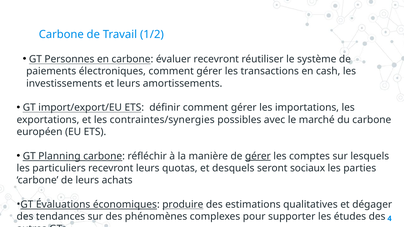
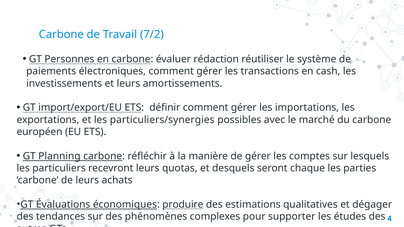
1/2: 1/2 -> 7/2 (152, 35)
évaluer recevront: recevront -> rédaction (216, 59)
contraintes/synergies: contraintes/synergies -> particuliers/synergies (162, 120)
gérer underline: present -> none (258, 156)
sociaux: sociaux -> chaque (308, 168)
